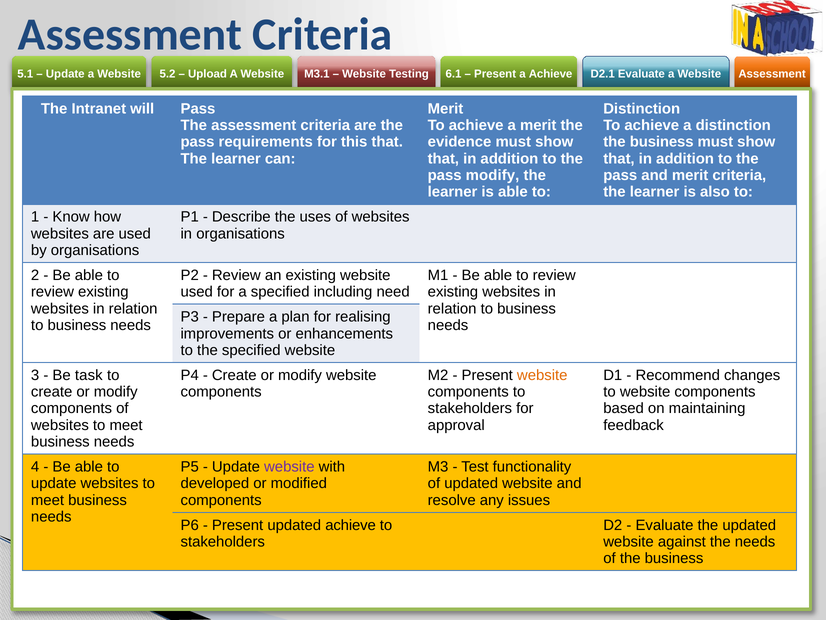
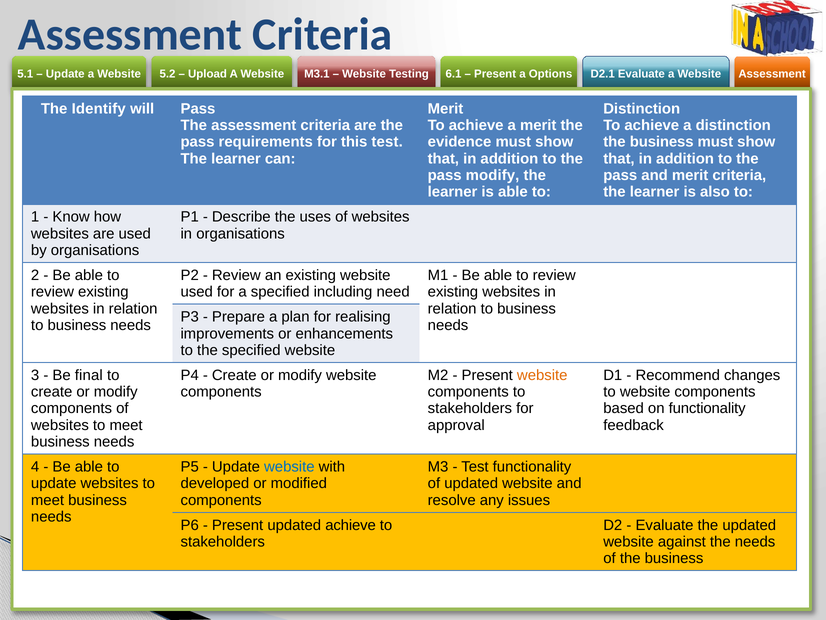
a Achieve: Achieve -> Options (551, 74)
Intranet: Intranet -> Identify (99, 109)
this that: that -> test (387, 142)
task: task -> final (89, 375)
on maintaining: maintaining -> functionality (707, 408)
website colour: purple -> blue (289, 466)
